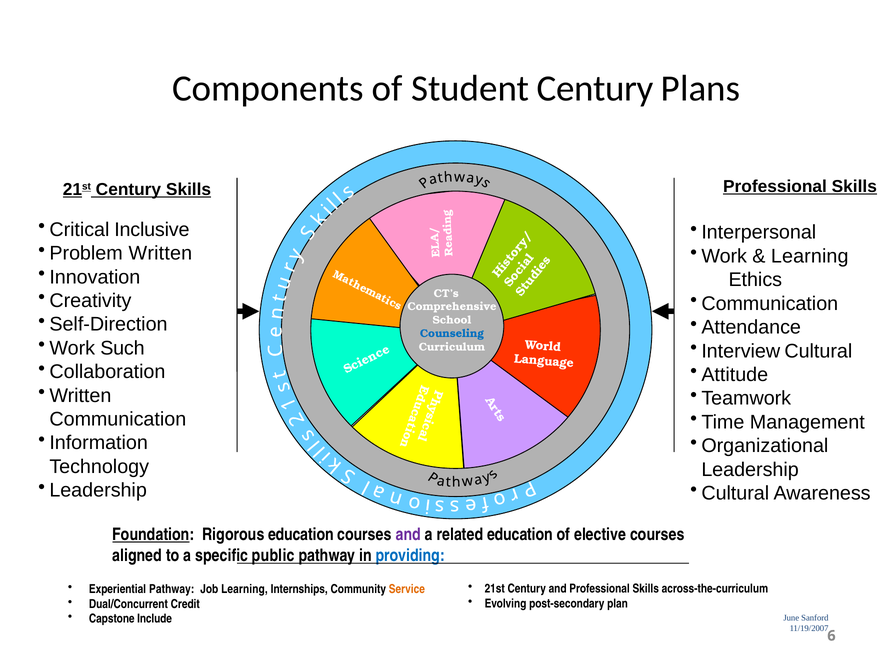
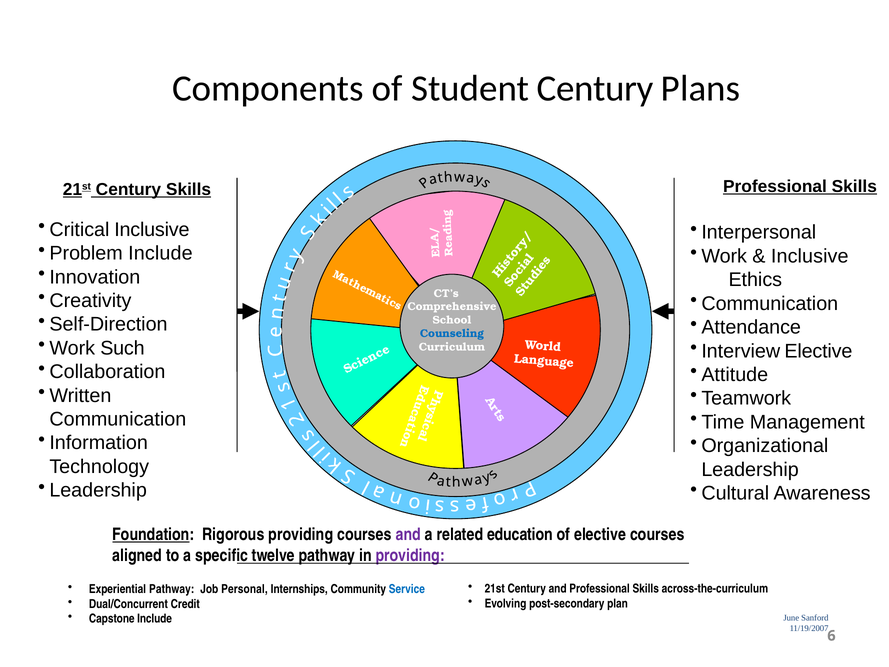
Problem Written: Written -> Include (160, 253)
Learning: Learning -> Inclusive (810, 256)
Interview Cultural: Cultural -> Elective (818, 351)
Rigorous education: education -> providing (301, 535)
public: public -> twelve (273, 555)
providing colour: blue -> purple (410, 555)
Job Learning: Learning -> Personal (244, 589)
Service colour: orange -> blue (407, 589)
